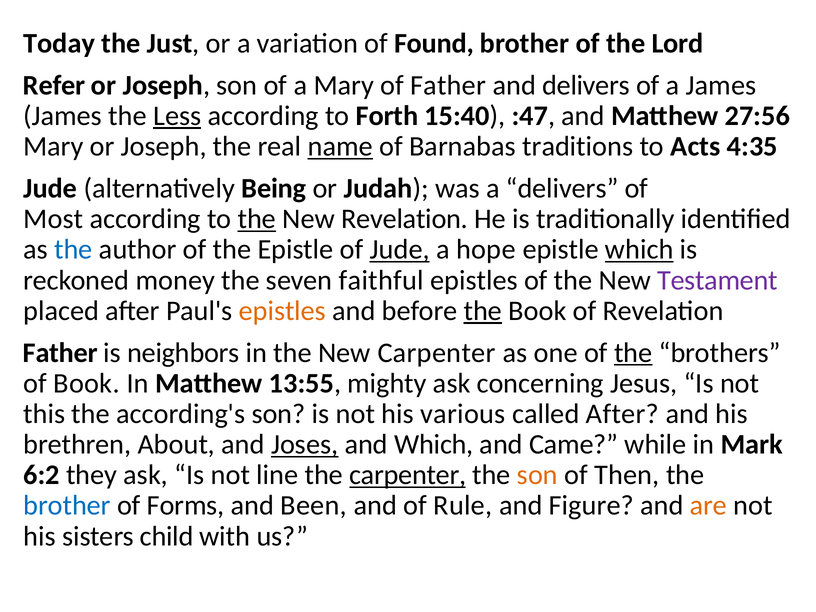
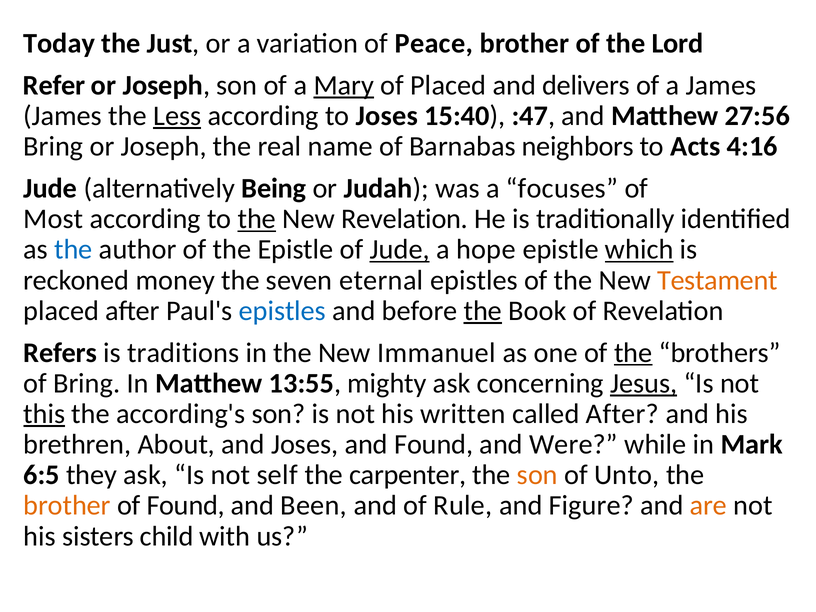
Found: Found -> Peace (434, 43)
Mary underline: none -> present (344, 85)
of Father: Father -> Placed (448, 85)
to Forth: Forth -> Joses (387, 116)
Mary: Mary -> Bring (53, 146)
name underline: present -> none (340, 146)
traditions: traditions -> neighbors (578, 146)
4:35: 4:35 -> 4:16 (752, 146)
a delivers: delivers -> focuses (562, 188)
faithful: faithful -> eternal (381, 280)
Testament colour: purple -> orange (717, 280)
epistles colour: orange -> blue (282, 311)
Father: Father -> Refers (60, 353)
neighbors: neighbors -> traditions (183, 353)
New Carpenter: Carpenter -> Immanuel (437, 353)
of Book: Book -> Bring (87, 383)
Jesus underline: none -> present (644, 383)
this underline: none -> present (44, 414)
various: various -> written (463, 414)
Joses underline: present -> none (305, 444)
and Which: Which -> Found (434, 444)
Came: Came -> Were (573, 444)
6:2: 6:2 -> 6:5 (41, 475)
line: line -> self (277, 475)
carpenter underline: present -> none (408, 475)
Then: Then -> Unto (627, 475)
brother colour: blue -> orange (67, 506)
of Forms: Forms -> Found (186, 506)
